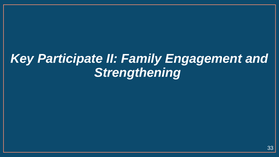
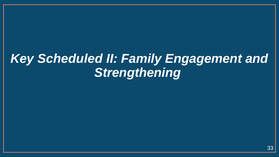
Participate: Participate -> Scheduled (70, 59)
